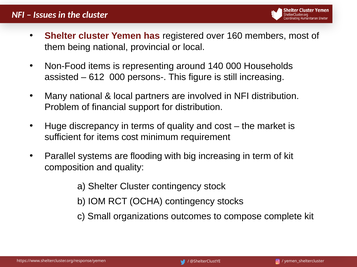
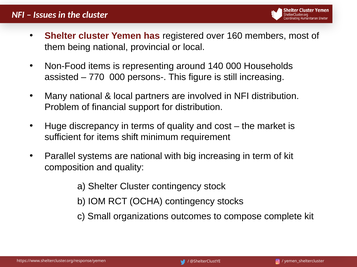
612: 612 -> 770 (97, 77)
items cost: cost -> shift (130, 138)
are flooding: flooding -> national (146, 157)
